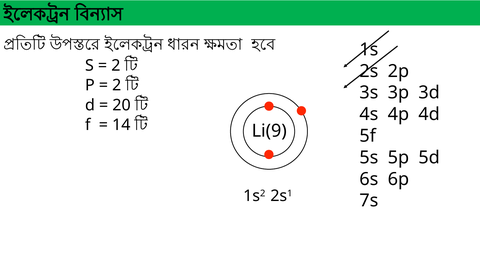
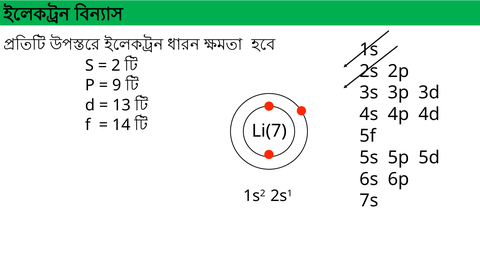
2: 2 -> 9 (117, 85)
20: 20 -> 13 (122, 105)
Li(9: Li(9 -> Li(7 (269, 131)
